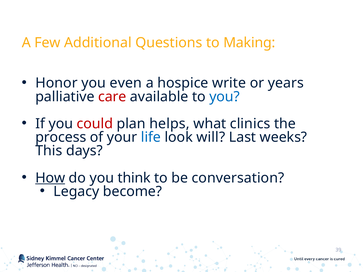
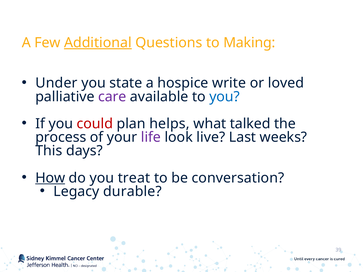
Additional underline: none -> present (98, 43)
Honor: Honor -> Under (56, 83)
even: even -> state (126, 83)
years: years -> loved (286, 83)
care colour: red -> purple (112, 97)
clinics: clinics -> talked (250, 124)
life colour: blue -> purple (151, 137)
will: will -> live (211, 137)
think: think -> treat (134, 178)
become: become -> durable (132, 192)
